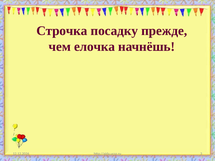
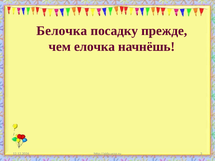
Строчка: Строчка -> Белочка (62, 31)
